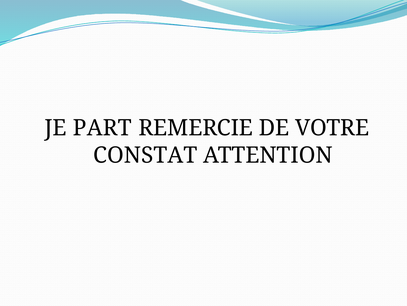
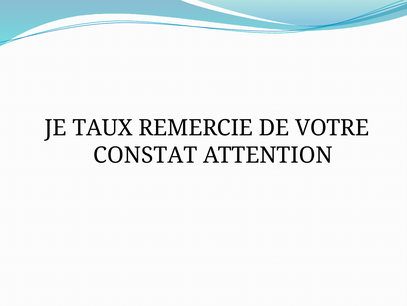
PART: PART -> TAUX (103, 128)
